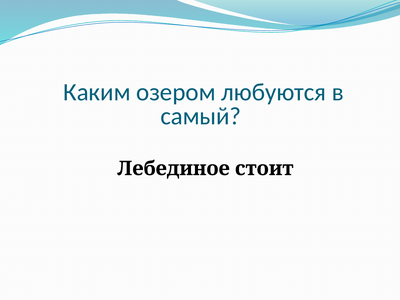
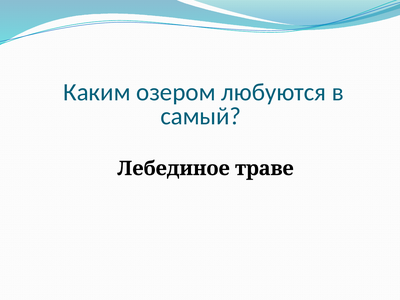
стоит: стоит -> траве (264, 169)
